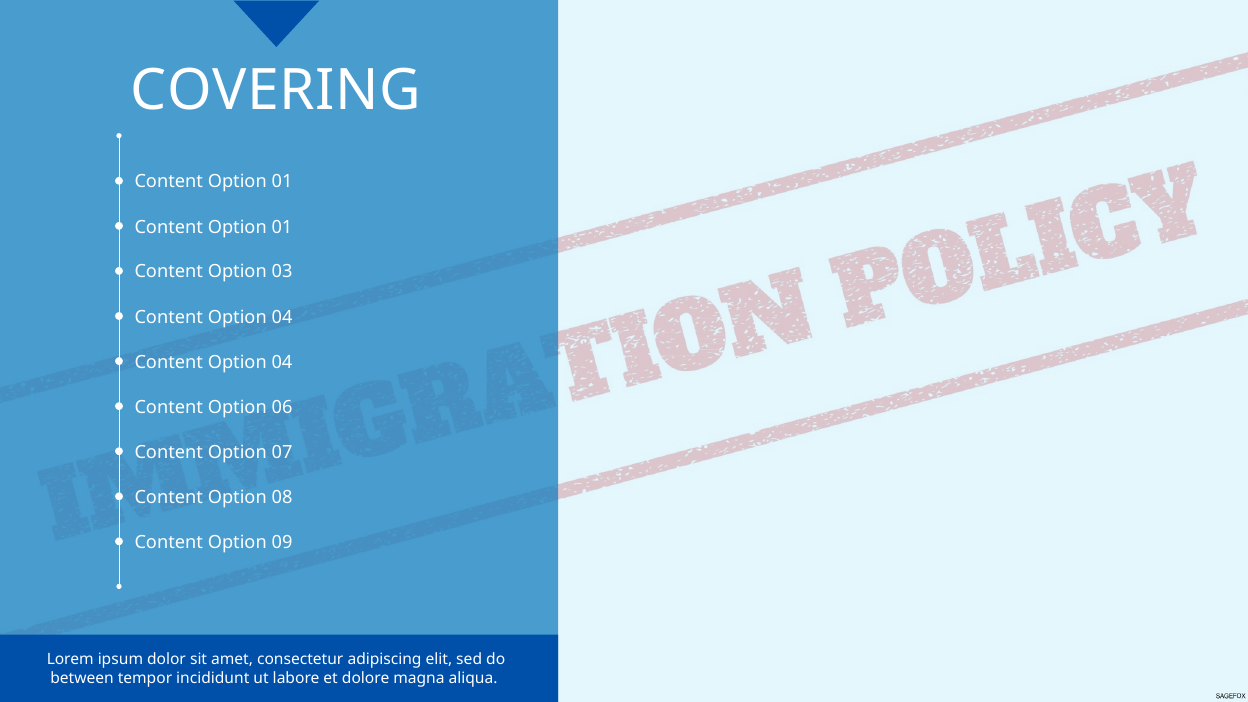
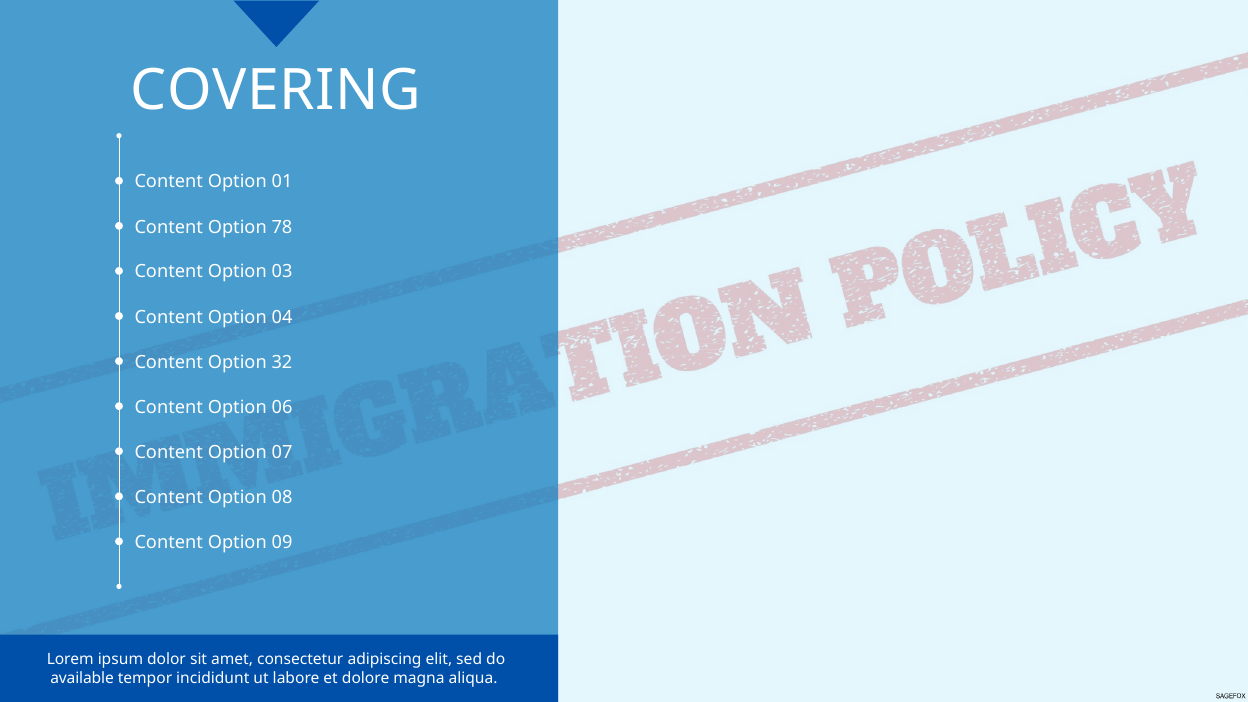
01: 01 -> 78 (282, 227)
04: 04 -> 32 (282, 363)
between: between -> available (82, 678)
